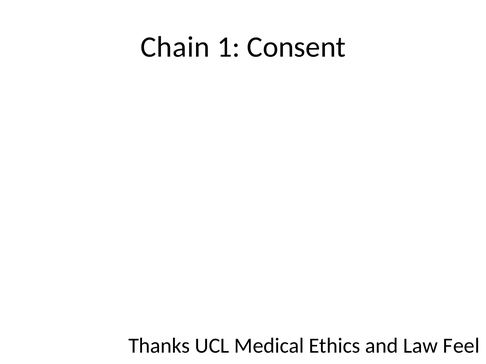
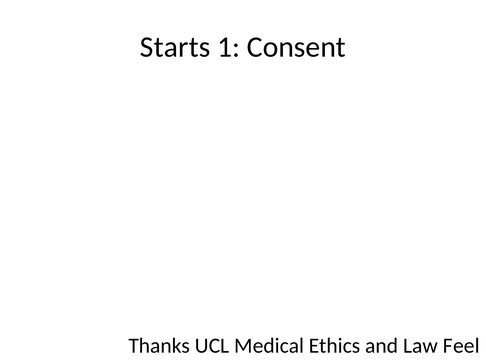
Chain: Chain -> Starts (175, 47)
